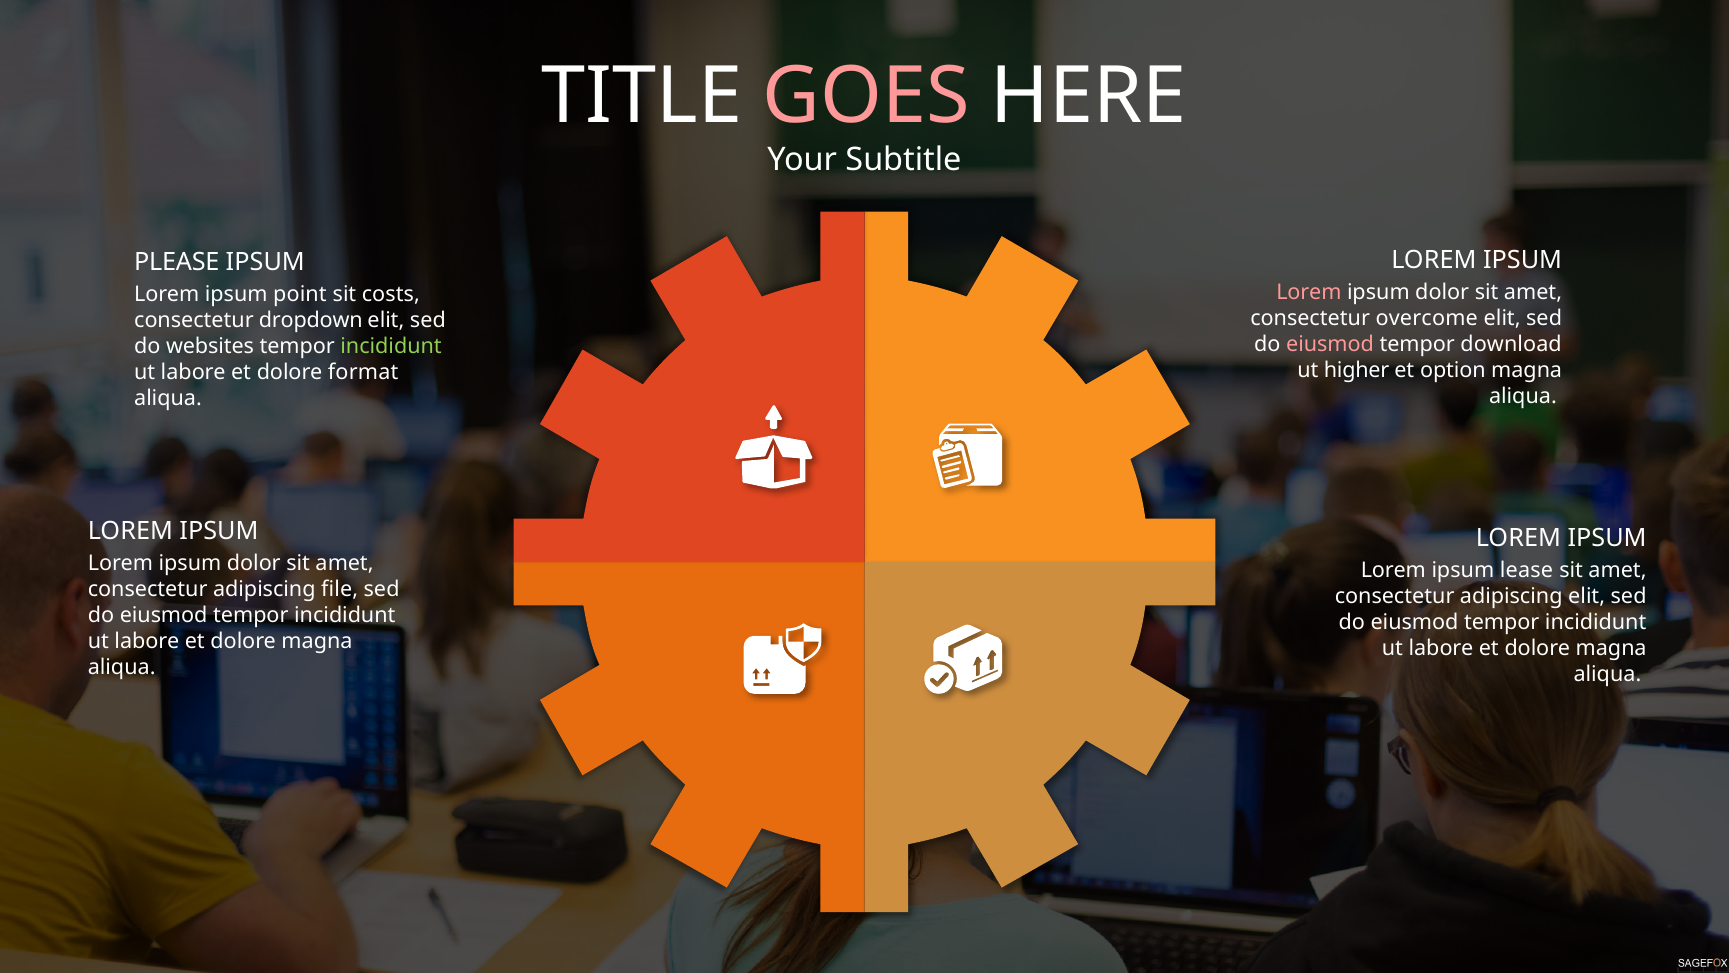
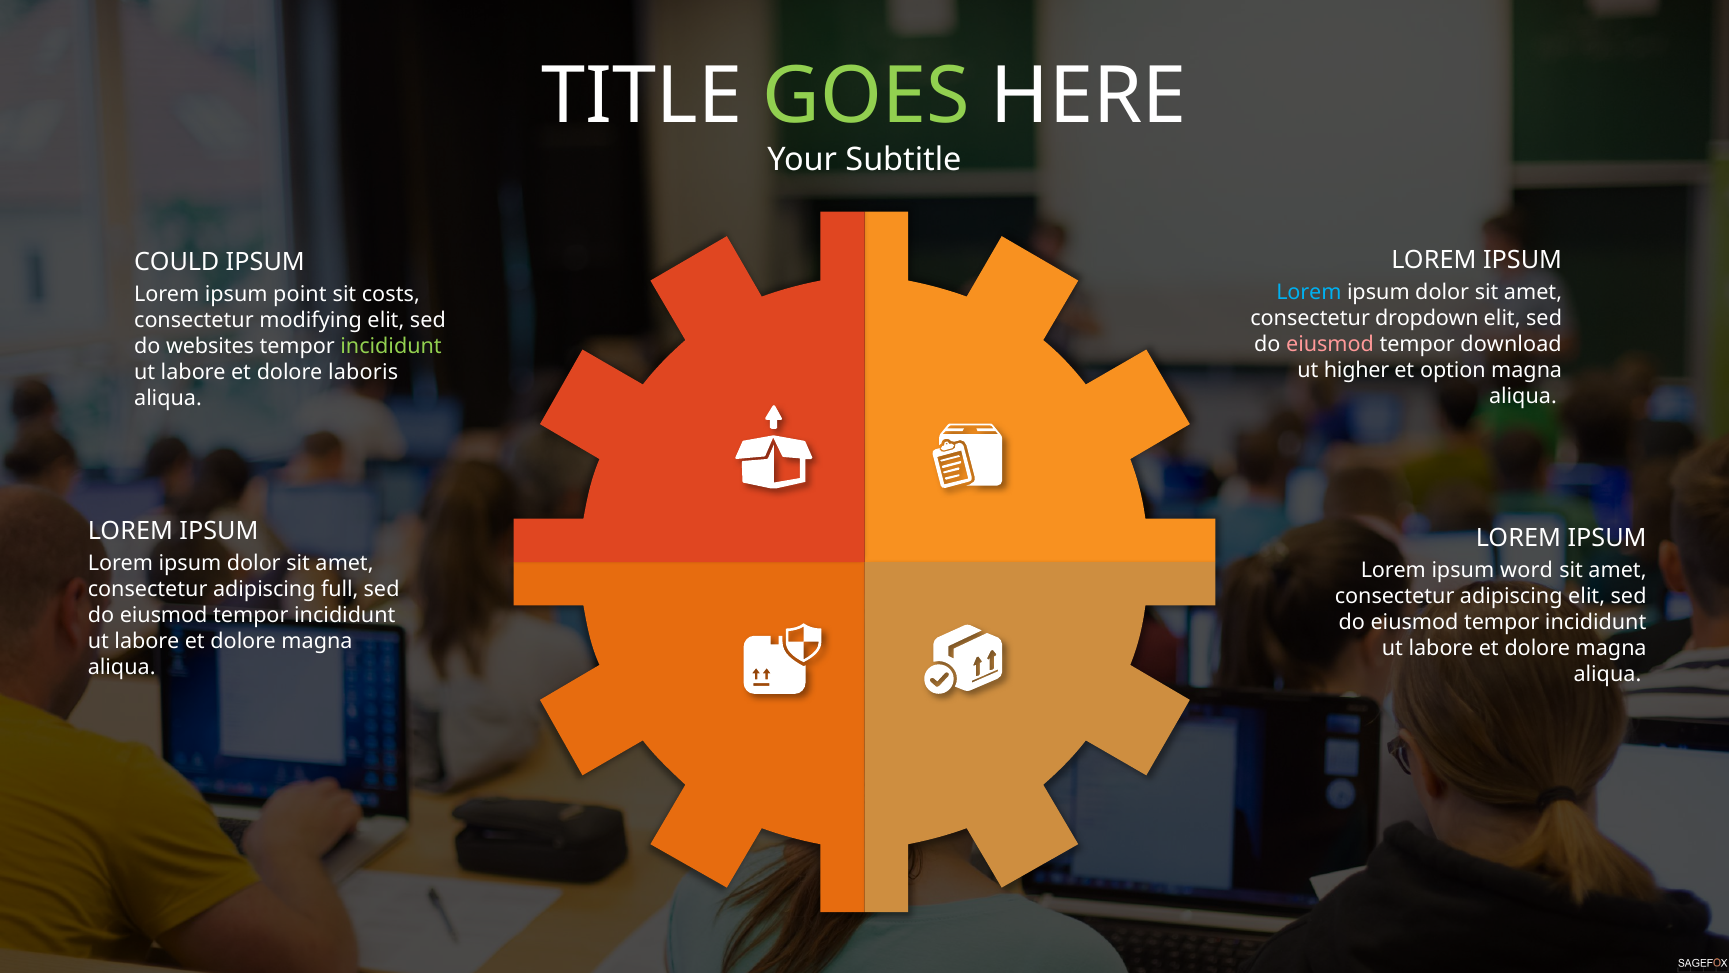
GOES colour: pink -> light green (866, 96)
PLEASE: PLEASE -> COULD (177, 262)
Lorem colour: pink -> light blue (1309, 292)
overcome: overcome -> dropdown (1427, 318)
dropdown: dropdown -> modifying (311, 321)
format: format -> laboris (363, 372)
lease: lease -> word (1527, 570)
file: file -> full (340, 589)
